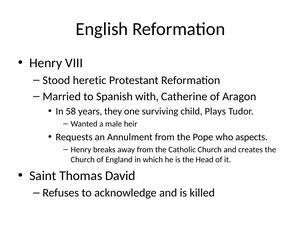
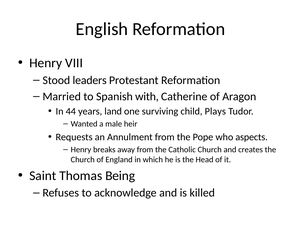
heretic: heretic -> leaders (90, 80)
58: 58 -> 44 (71, 112)
they: they -> land (113, 112)
David: David -> Being (120, 176)
